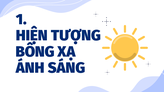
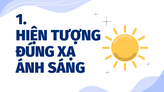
BÔNG: BÔNG -> ĐÚNG (35, 52)
